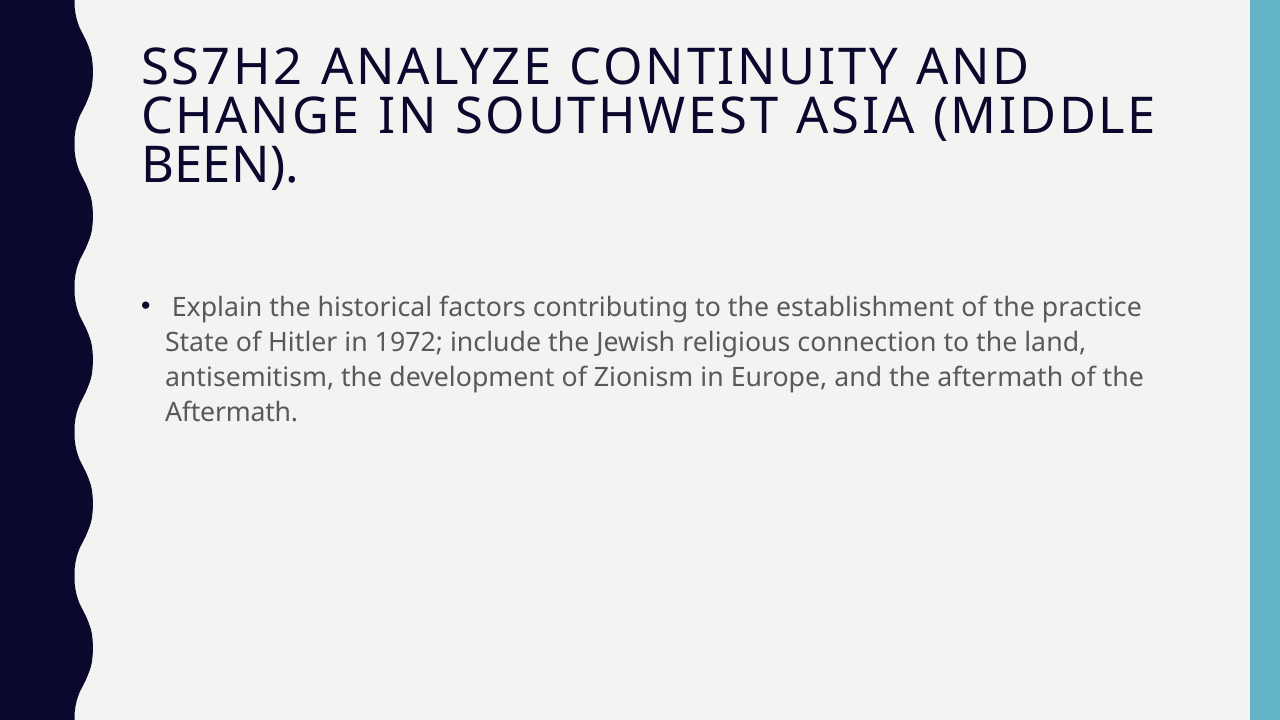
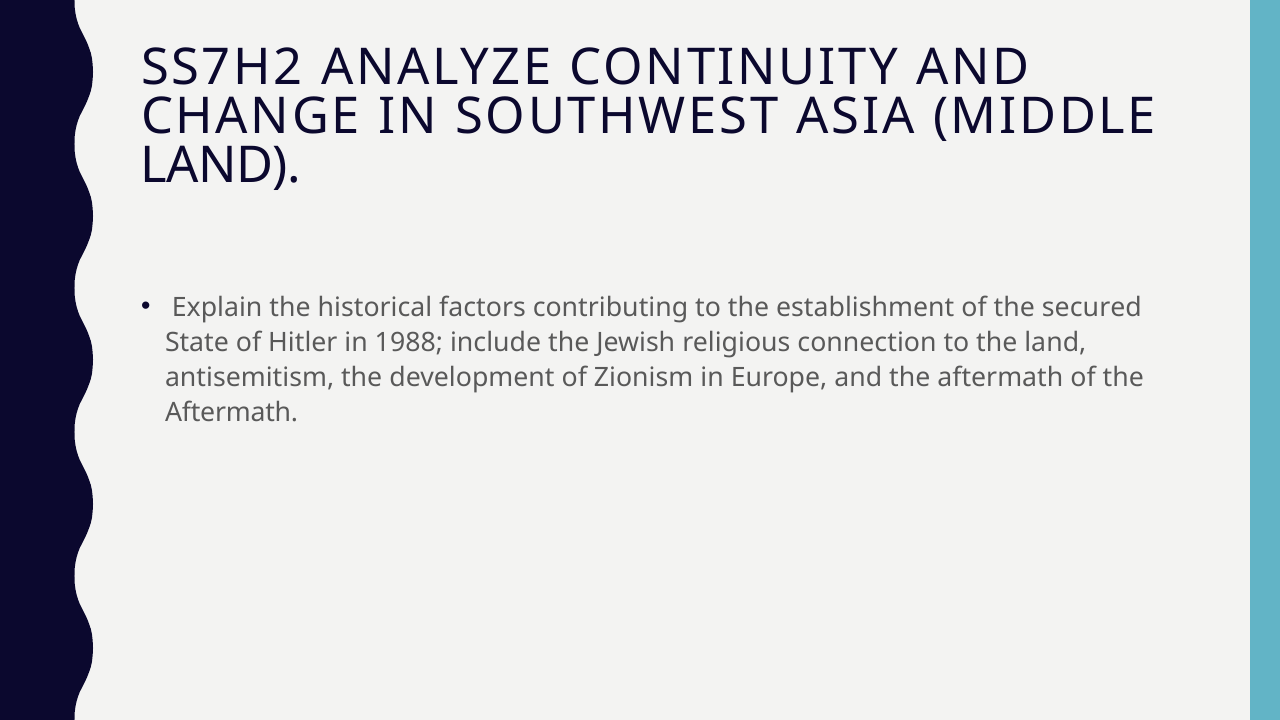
BEEN: BEEN -> LAND (221, 166)
practice: practice -> secured (1092, 307)
1972: 1972 -> 1988 (409, 342)
